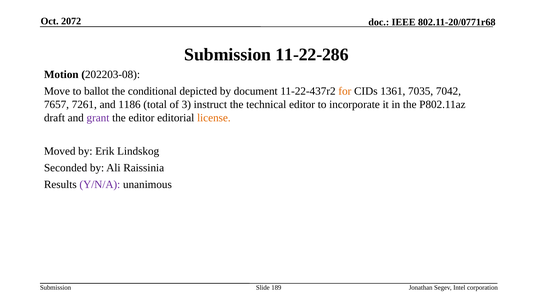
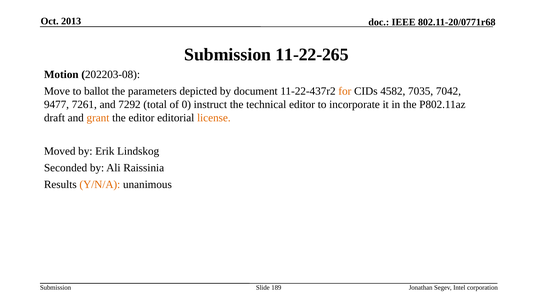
2072: 2072 -> 2013 (71, 21)
11-22-286: 11-22-286 -> 11-22-265 (312, 54)
conditional: conditional -> parameters (152, 91)
1361: 1361 -> 4582 (393, 91)
7657: 7657 -> 9477 (57, 104)
1186: 1186 -> 7292 (130, 104)
3: 3 -> 0 (186, 104)
grant colour: purple -> orange (98, 118)
Y/N/A colour: purple -> orange (100, 184)
